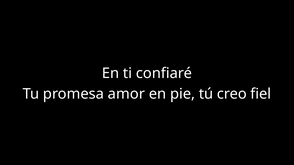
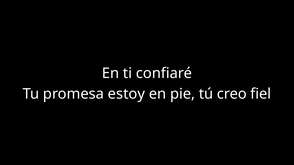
amor: amor -> estoy (126, 94)
